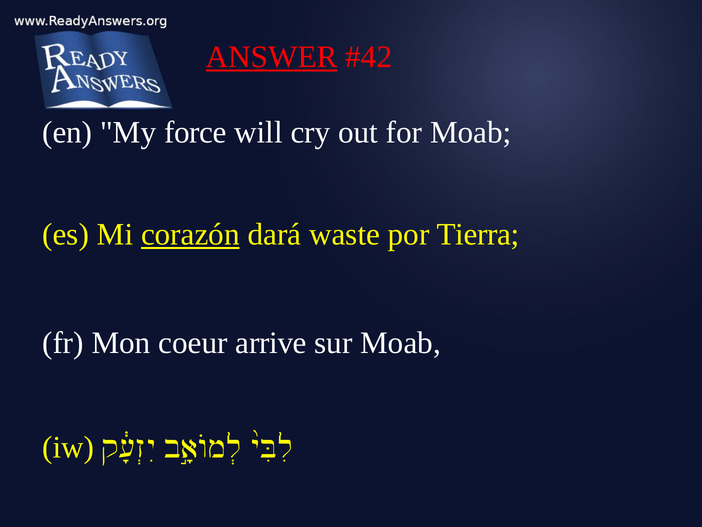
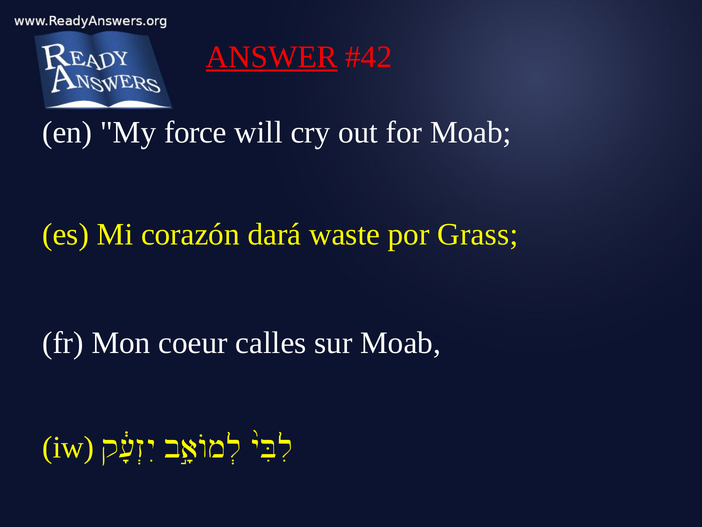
corazón underline: present -> none (190, 234)
Tierra: Tierra -> Grass (478, 234)
arrive: arrive -> calles (271, 342)
